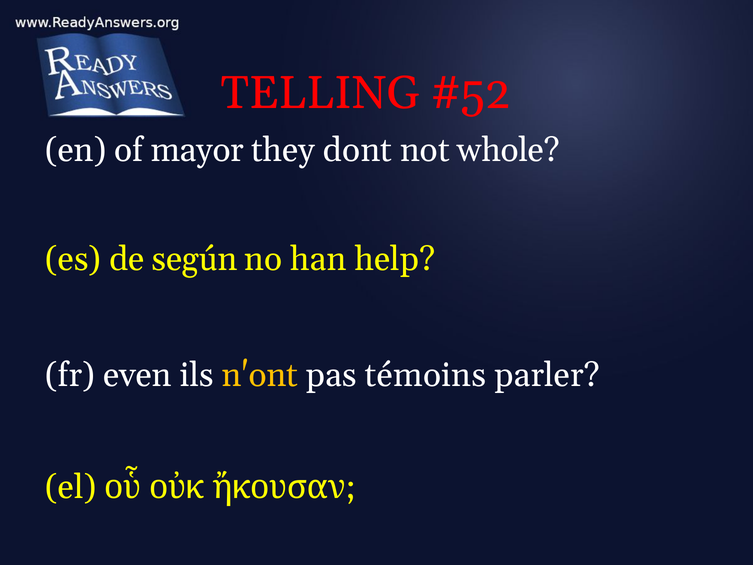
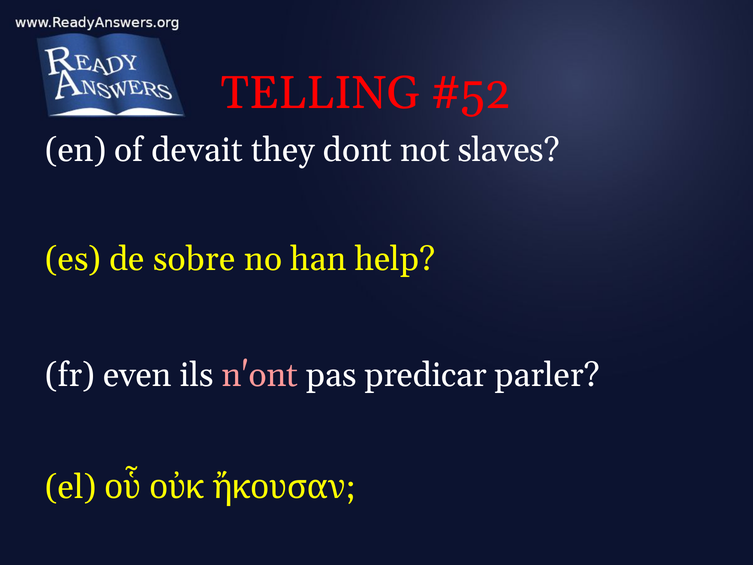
mayor: mayor -> devait (197, 150)
whole: whole -> slaves (509, 150)
según: según -> sobre (194, 259)
n'ont colour: yellow -> pink (260, 375)
témoins: témoins -> predicar (426, 375)
